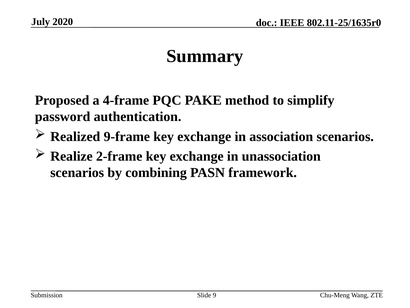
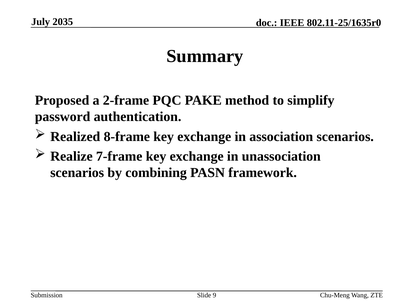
2020: 2020 -> 2035 (63, 22)
4-frame: 4-frame -> 2-frame (126, 100)
9-frame: 9-frame -> 8-frame (127, 136)
2-frame: 2-frame -> 7-frame (119, 156)
